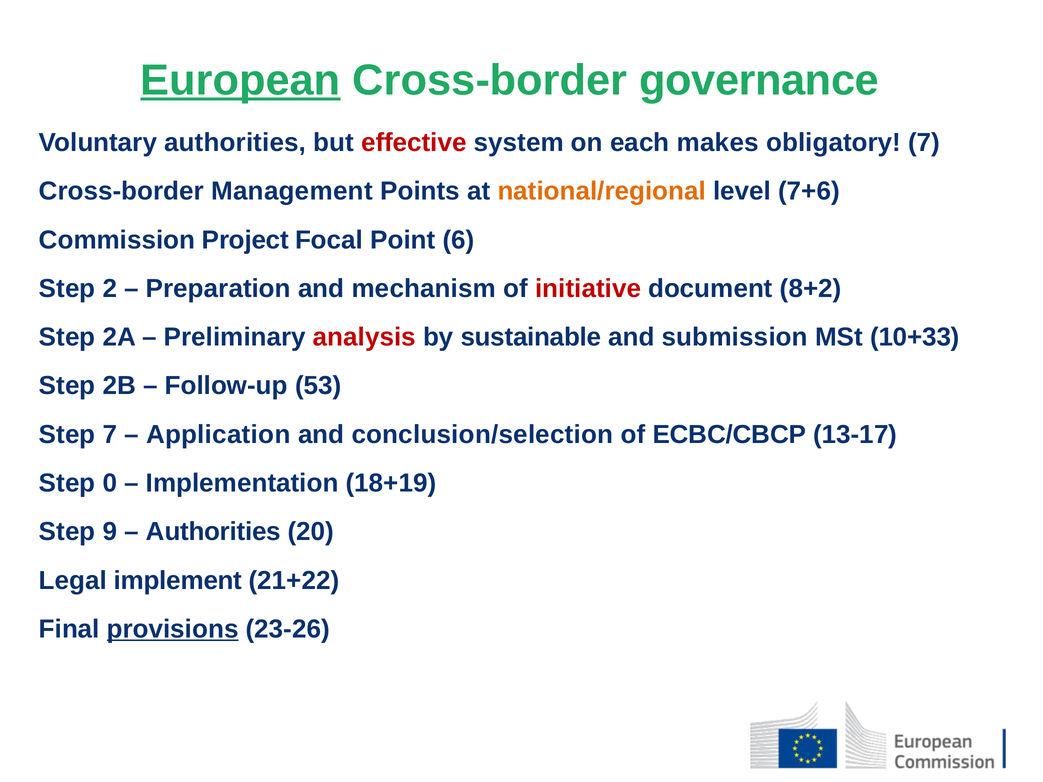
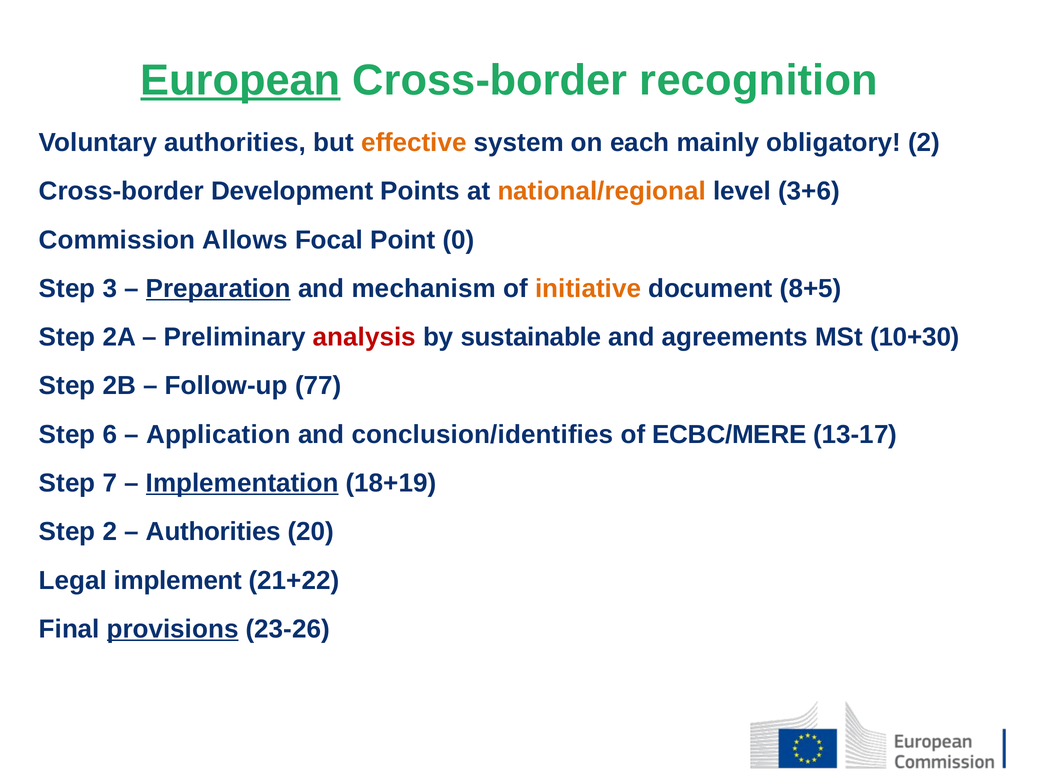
governance: governance -> recognition (759, 80)
effective colour: red -> orange (414, 143)
makes: makes -> mainly (718, 143)
obligatory 7: 7 -> 2 (924, 143)
Management: Management -> Development (292, 191)
7+6: 7+6 -> 3+6 (809, 191)
Project: Project -> Allows (245, 240)
6: 6 -> 0 (459, 240)
2: 2 -> 3 (110, 289)
Preparation underline: none -> present (218, 289)
initiative colour: red -> orange (588, 289)
8+2: 8+2 -> 8+5 (811, 289)
submission: submission -> agreements (735, 337)
10+33: 10+33 -> 10+30 (915, 337)
53: 53 -> 77 (318, 386)
Step 7: 7 -> 6 (110, 435)
conclusion/selection: conclusion/selection -> conclusion/identifies (482, 435)
ECBC/CBCP: ECBC/CBCP -> ECBC/MERE (729, 435)
0: 0 -> 7 (110, 483)
Implementation underline: none -> present (242, 483)
Step 9: 9 -> 2 (110, 532)
